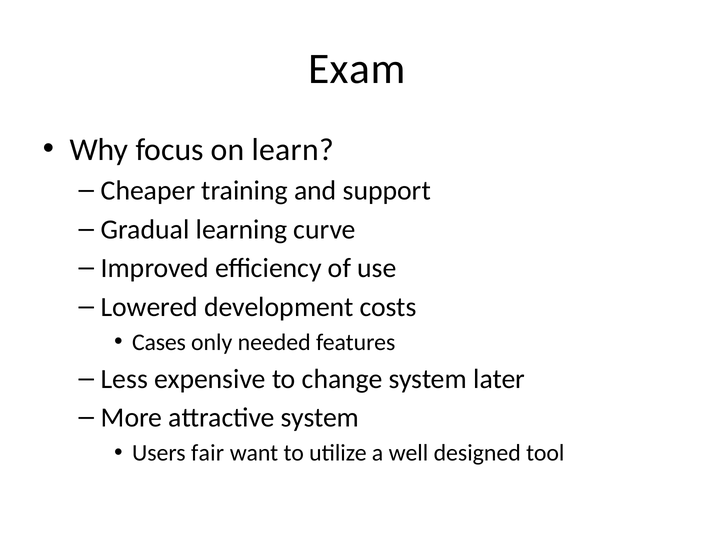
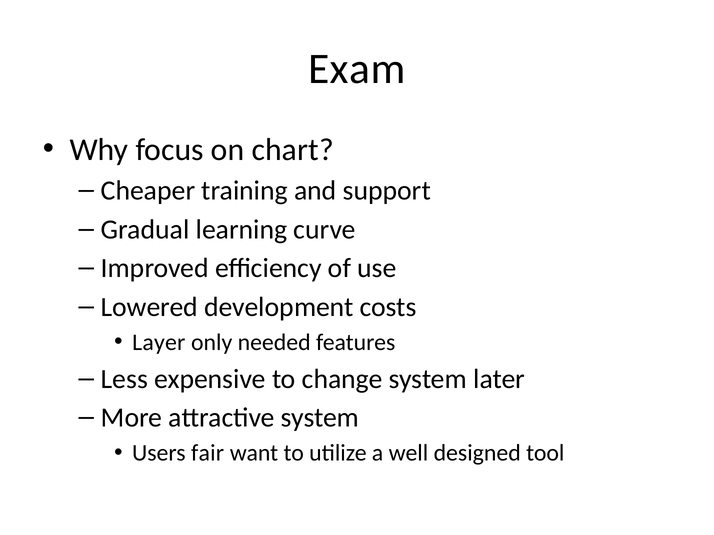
learn: learn -> chart (293, 150)
Cases: Cases -> Layer (159, 343)
